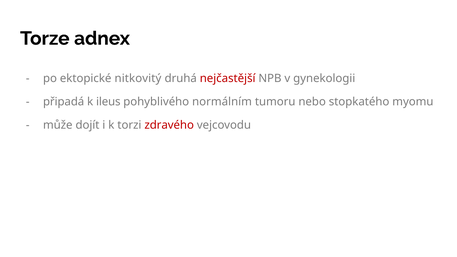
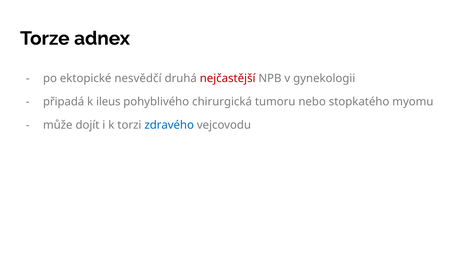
nitkovitý: nitkovitý -> nesvědčí (138, 78)
normálním: normálním -> chirurgická (222, 102)
zdravého colour: red -> blue (169, 125)
